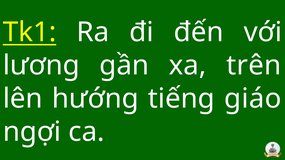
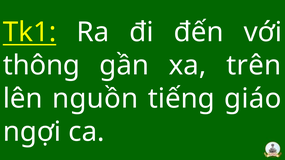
lương: lương -> thông (41, 65)
hướng: hướng -> nguồn (95, 99)
